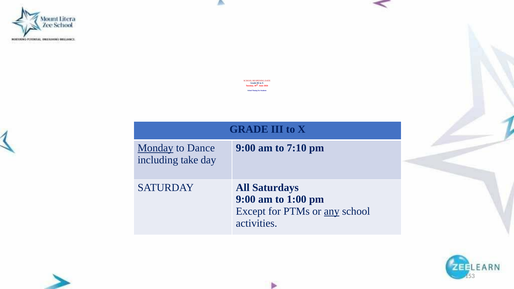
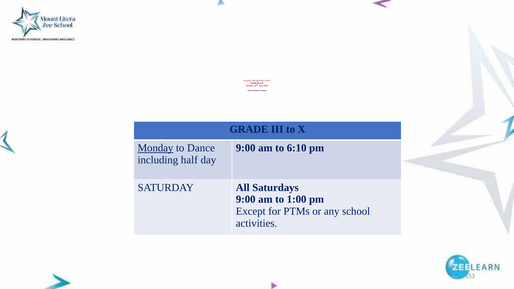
7:10: 7:10 -> 6:10 (297, 148)
take: take -> half (189, 160)
any underline: present -> none (332, 211)
